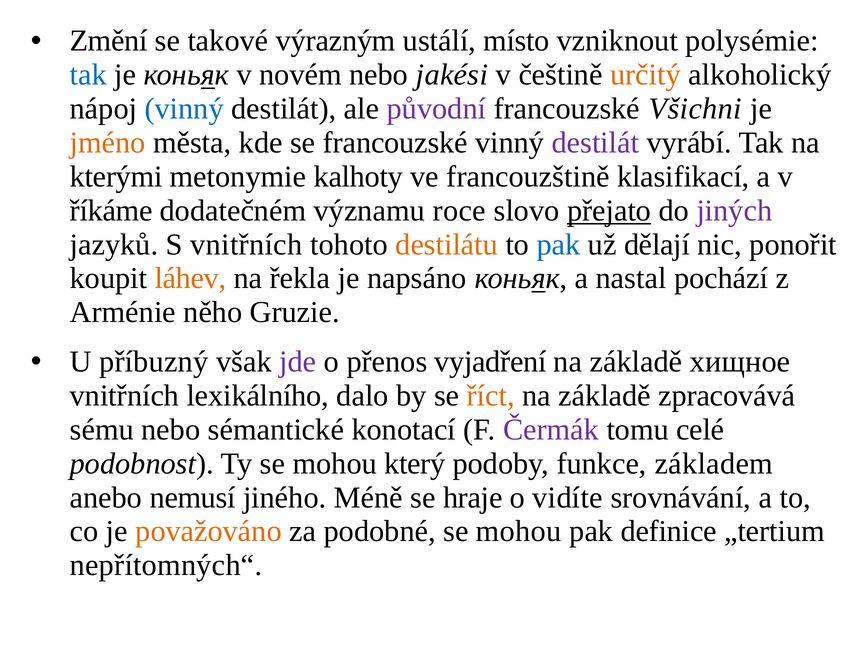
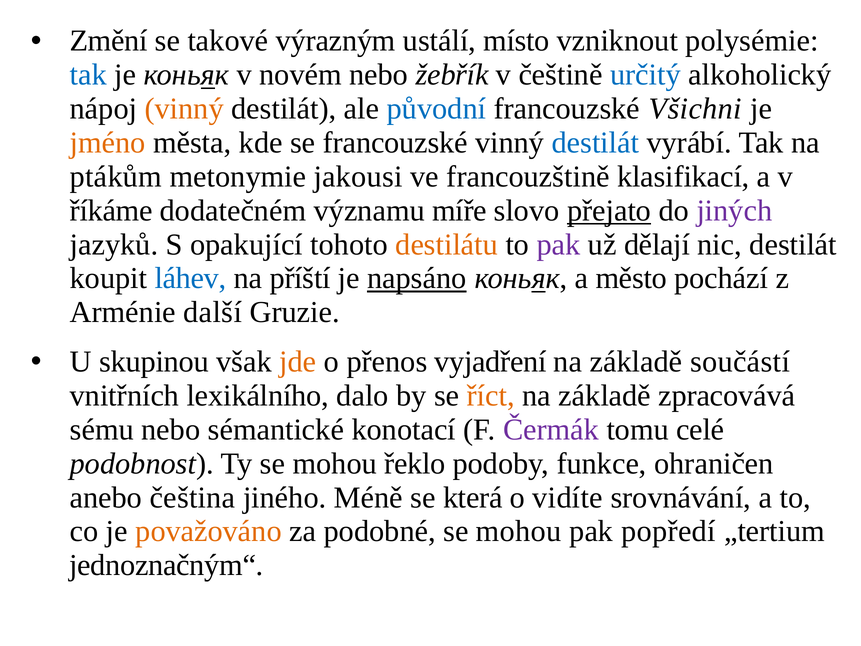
jakési: jakési -> žebřík (452, 75)
určitý colour: orange -> blue (646, 75)
vinný colour: blue -> orange (184, 109)
původní colour: purple -> blue (436, 109)
destilát colour: purple -> blue (595, 143)
kterými: kterými -> ptákům (116, 177)
kalhoty: kalhoty -> jakousi (358, 177)
roce: roce -> míře (459, 210)
S vnitřních: vnitřních -> opakující (247, 244)
pak colour: blue -> purple (558, 244)
nic ponořit: ponořit -> destilát (793, 244)
láhev colour: orange -> blue (191, 278)
řekla: řekla -> příští (300, 278)
napsáno underline: none -> present (417, 278)
nastal: nastal -> město (631, 278)
něho: něho -> další (213, 312)
příbuzný: příbuzný -> skupinou (154, 362)
jde colour: purple -> orange (298, 362)
хищное: хищное -> součástí (740, 362)
který: který -> řeklo (415, 463)
základem: základem -> ohraničen (714, 463)
nemusí: nemusí -> čeština (192, 497)
hraje: hraje -> která (473, 497)
definice: definice -> popředí (668, 531)
nepřítomných“: nepřítomných“ -> jednoznačným“ (166, 565)
